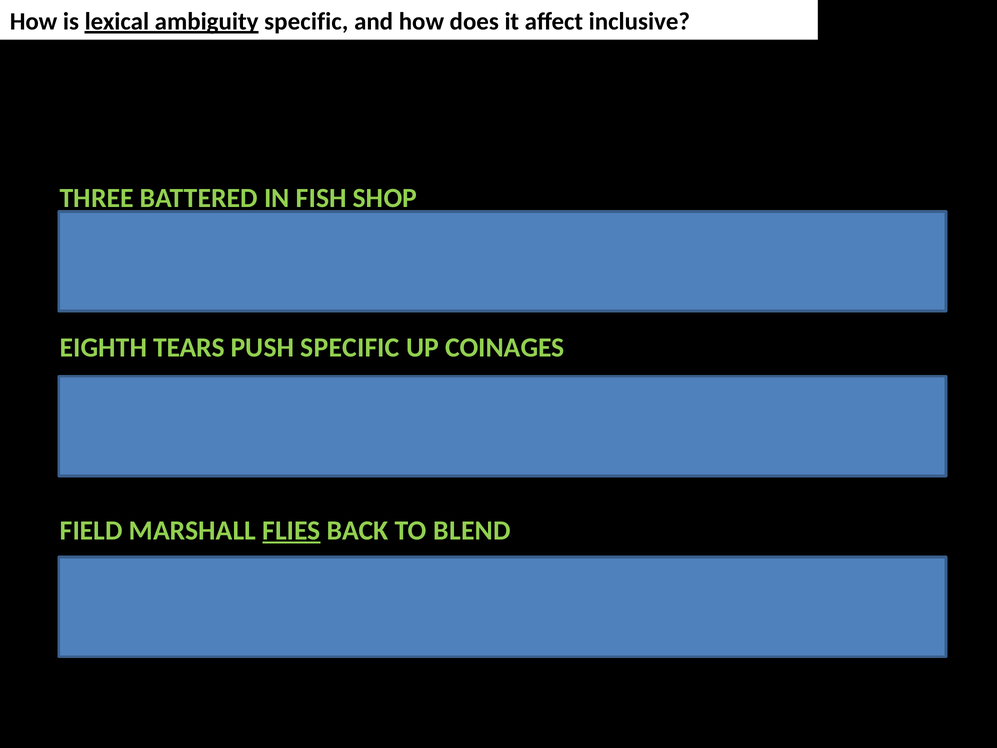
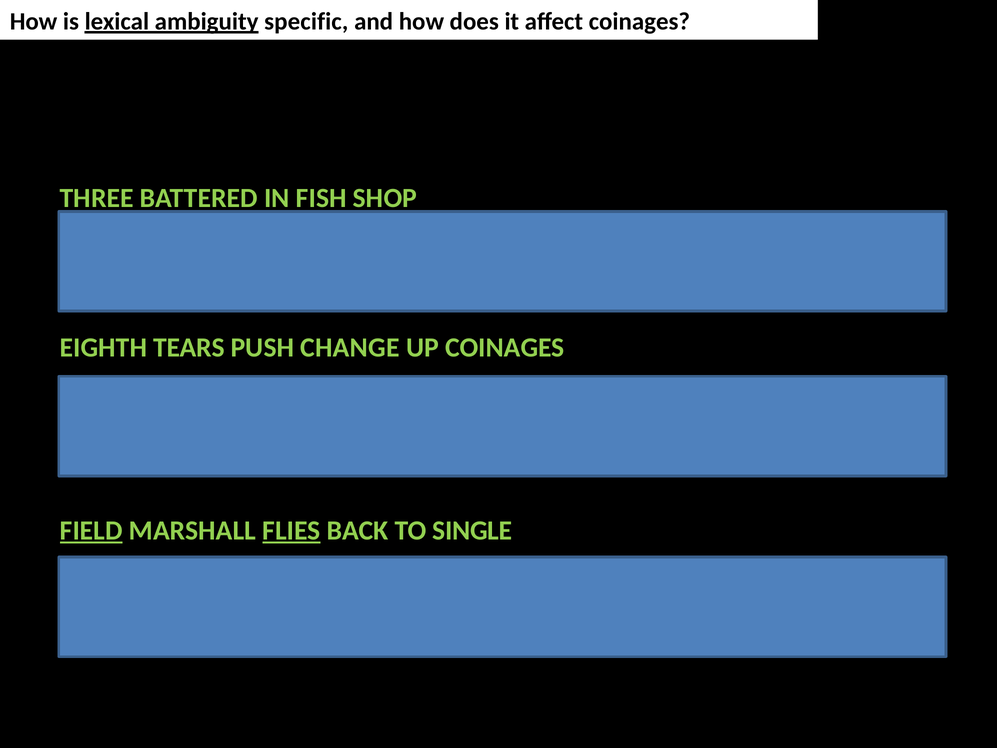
affect inclusive: inclusive -> coinages (639, 22)
PUSH SPECIFIC: SPECIFIC -> CHANGE (350, 348)
FIELD underline: none -> present (91, 530)
BLEND: BLEND -> SINGLE (472, 530)
